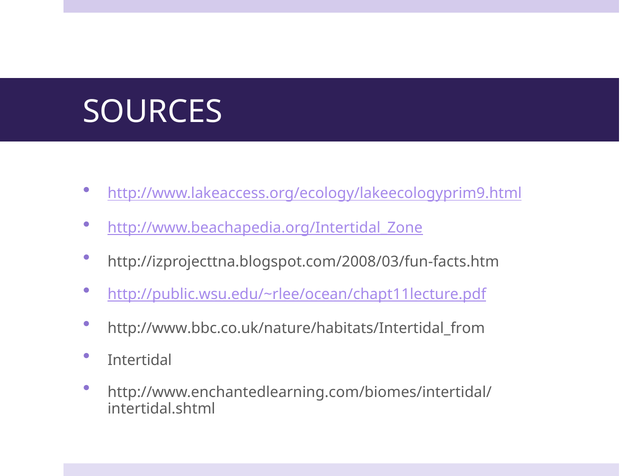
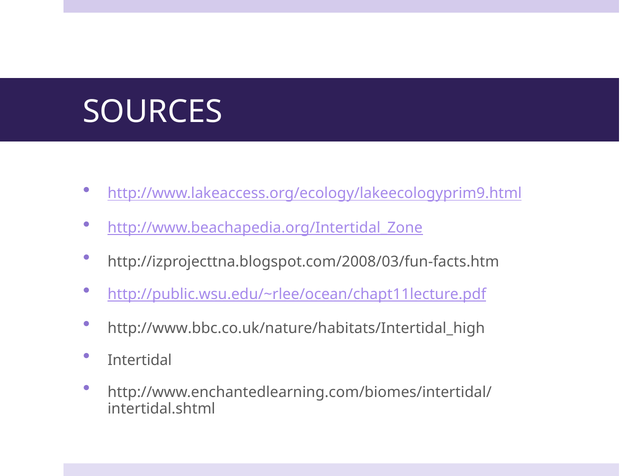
http://www.bbc.co.uk/nature/habitats/Intertidal_from: http://www.bbc.co.uk/nature/habitats/Intertidal_from -> http://www.bbc.co.uk/nature/habitats/Intertidal_high (296, 329)
